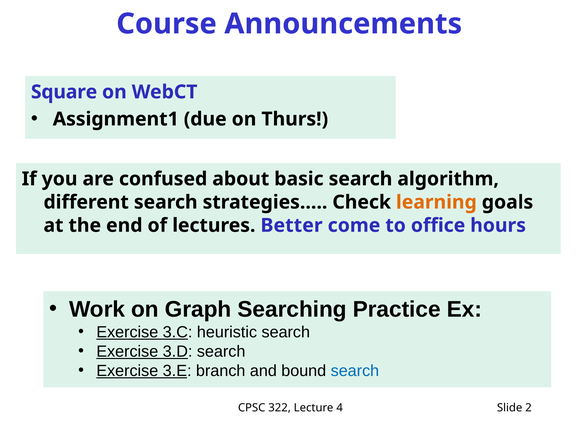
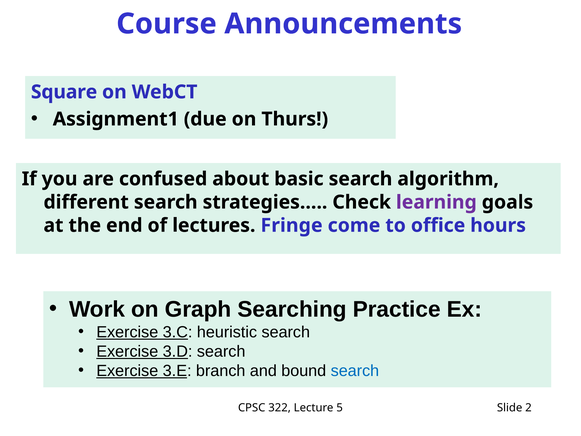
learning colour: orange -> purple (436, 202)
Better: Better -> Fringe (292, 225)
4: 4 -> 5 (340, 408)
